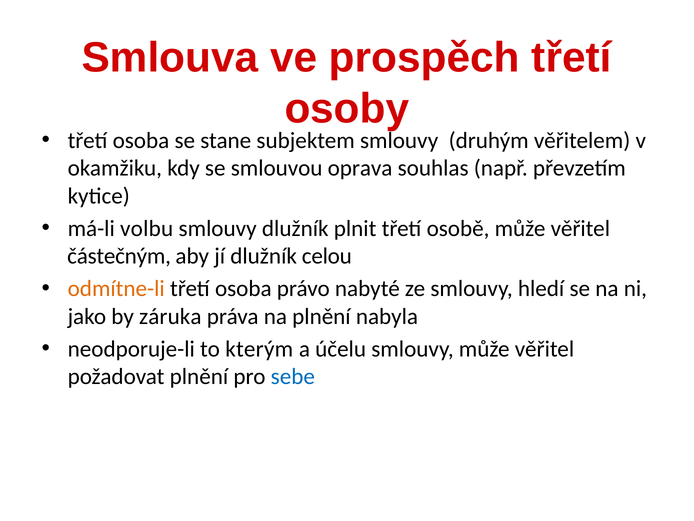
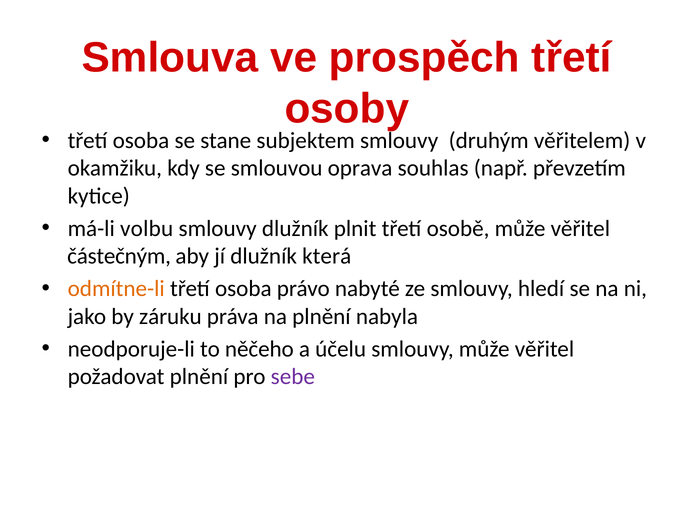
celou: celou -> která (327, 256)
záruka: záruka -> záruku (170, 316)
kterým: kterým -> něčeho (259, 349)
sebe colour: blue -> purple (293, 376)
